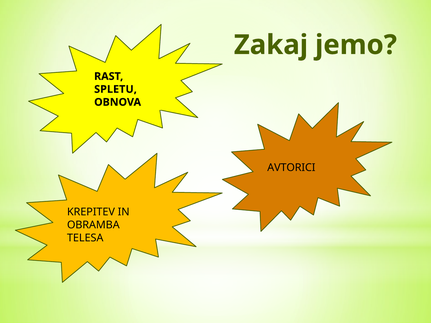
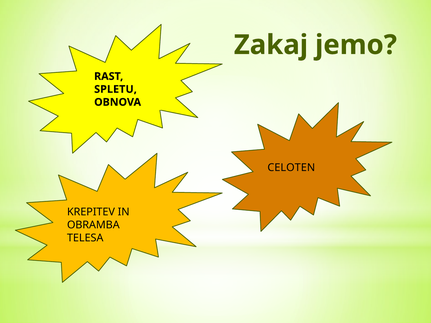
AVTORICI: AVTORICI -> CELOTEN (291, 168)
